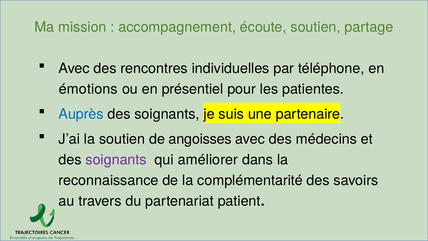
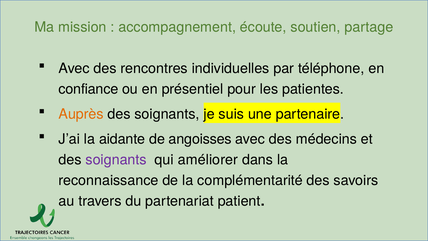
émotions: émotions -> confiance (88, 89)
Auprès colour: blue -> orange (81, 114)
la soutien: soutien -> aidante (122, 139)
